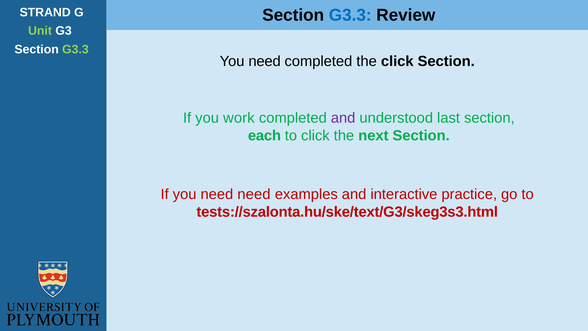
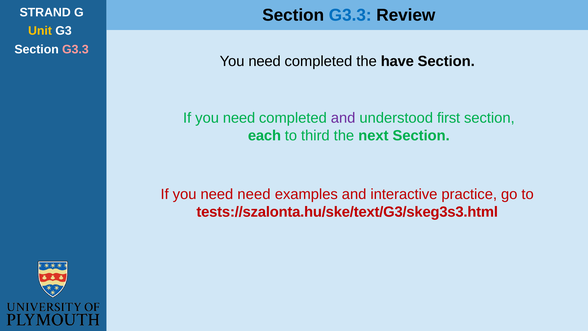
Unit colour: light green -> yellow (40, 31)
G3.3 colour: light green -> pink (75, 49)
the click: click -> have (397, 61)
work: work -> need (239, 118)
last: last -> first (449, 118)
to click: click -> third (315, 135)
